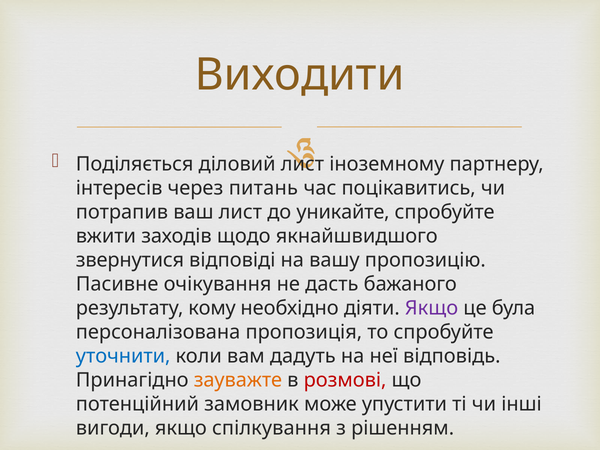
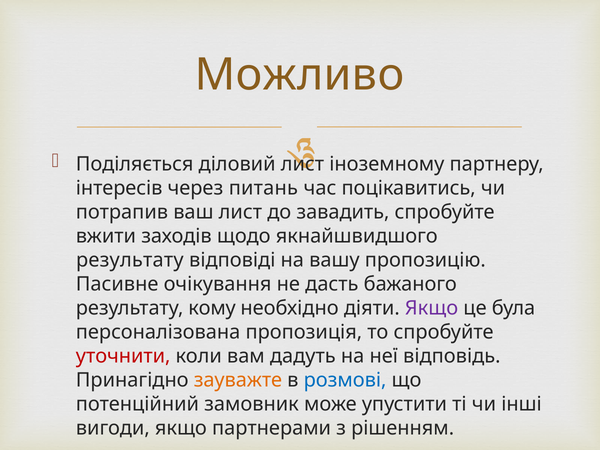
Виходити: Виходити -> Можливо (300, 75)
уникайте: уникайте -> завадить (343, 212)
звернутися: звернутися -> результату (130, 260)
уточнити colour: blue -> red (123, 356)
розмові colour: red -> blue (345, 380)
спілкування: спілкування -> партнерами (272, 428)
